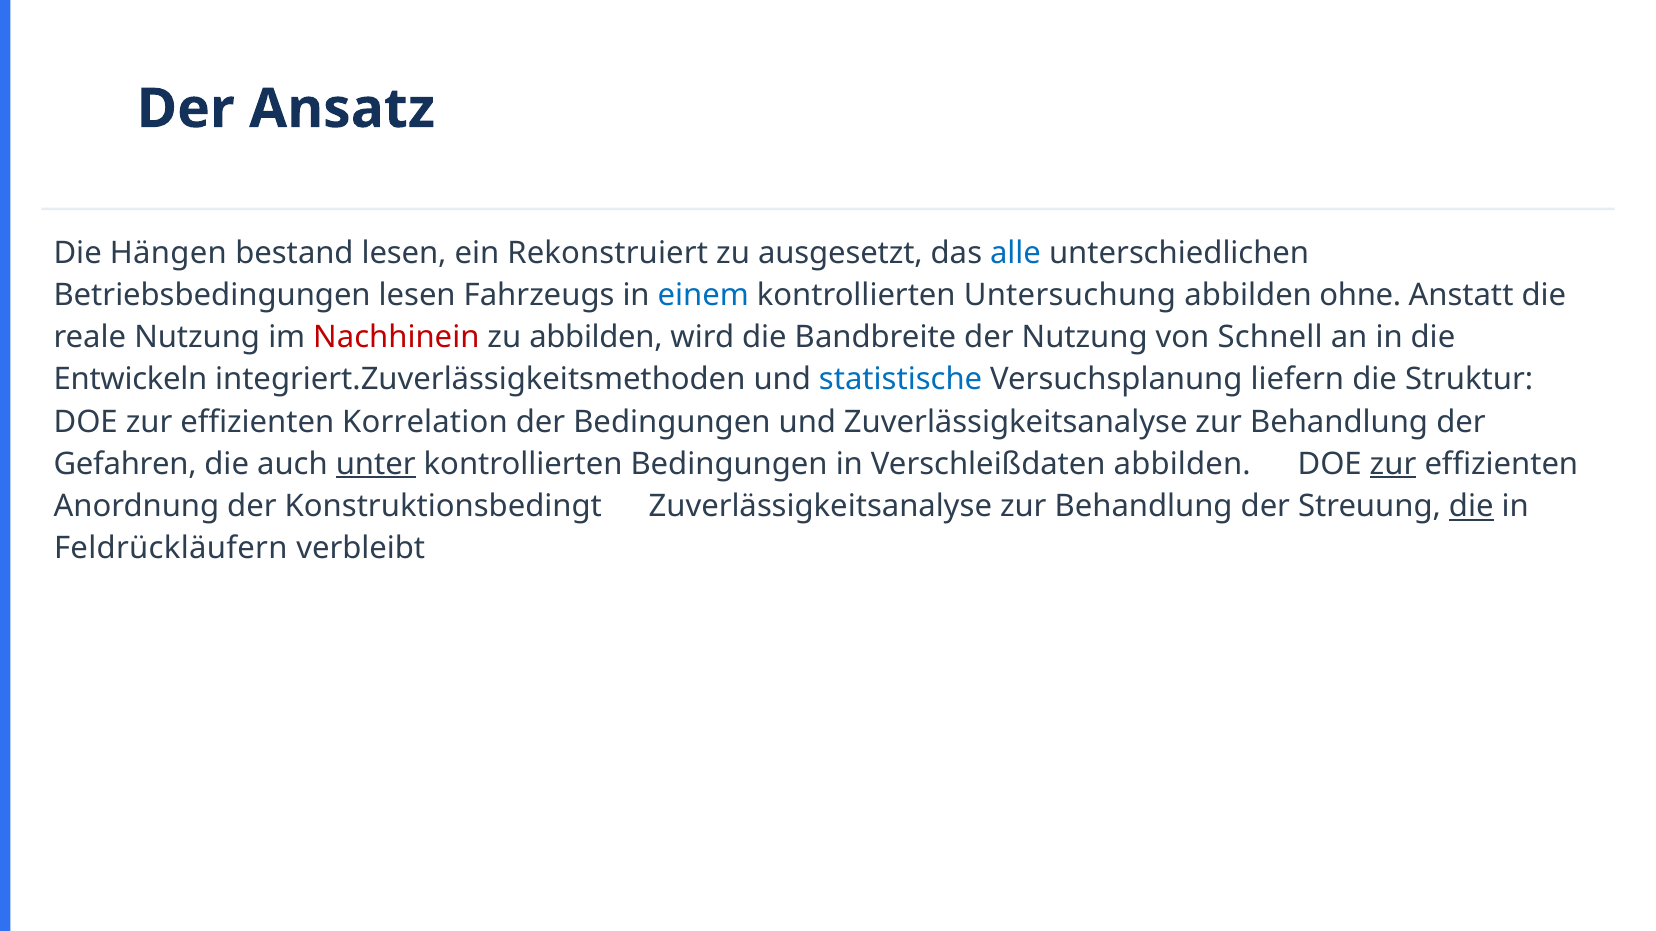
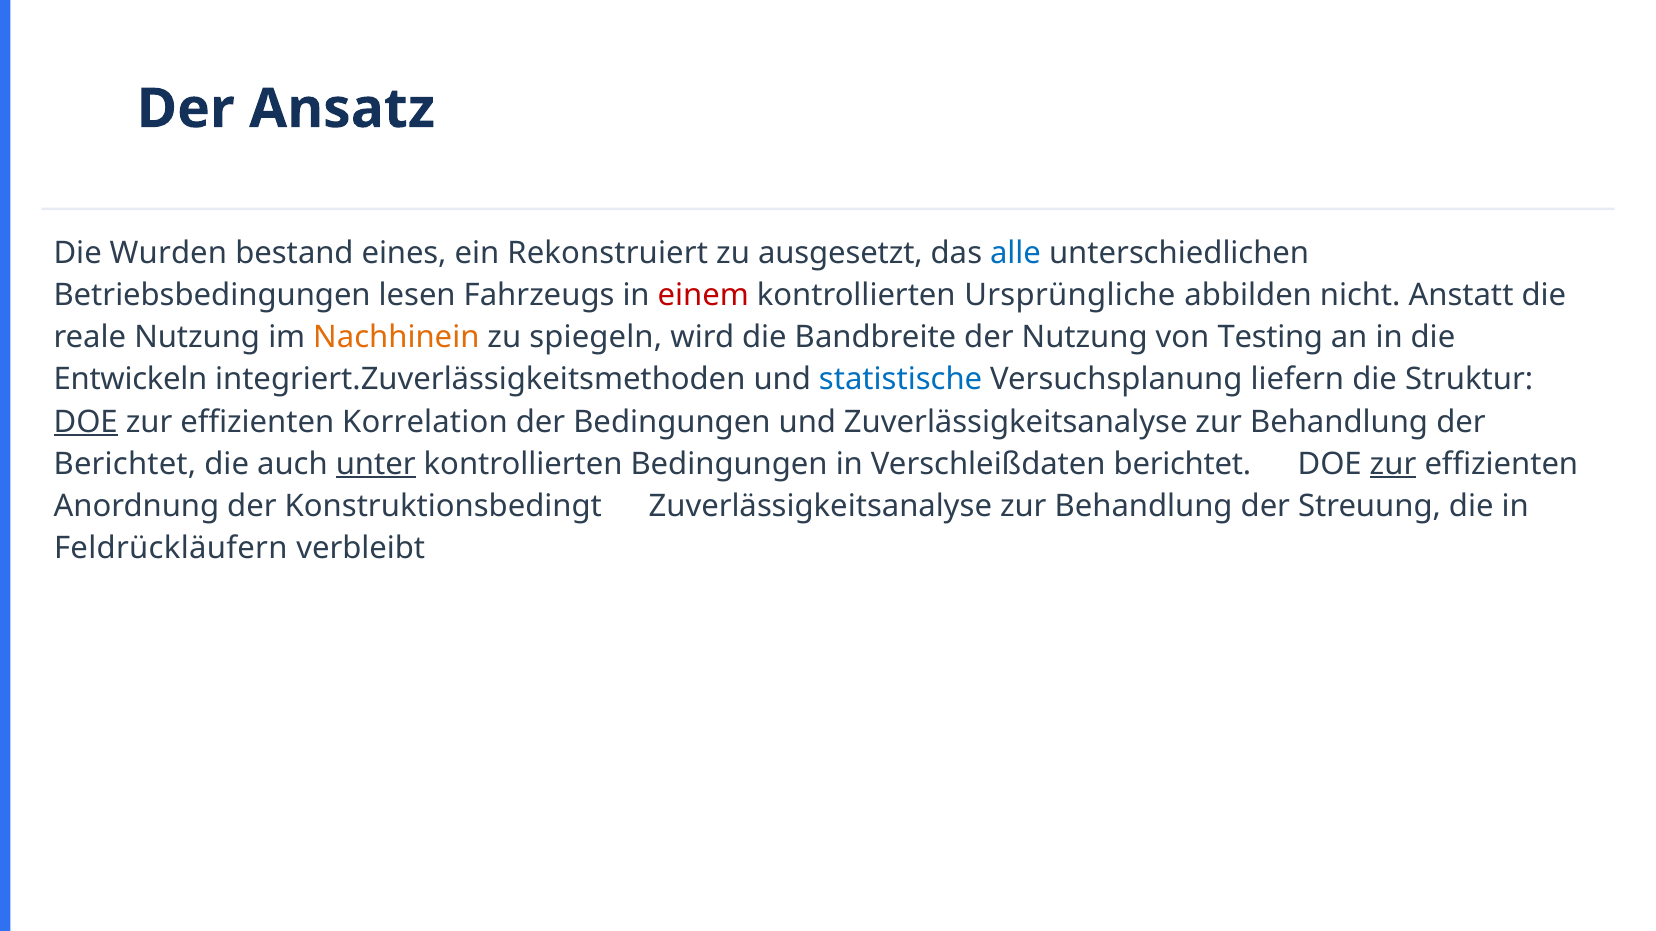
Hängen: Hängen -> Wurden (168, 253)
bestand lesen: lesen -> eines (404, 253)
einem colour: blue -> red (703, 295)
Untersuchung: Untersuchung -> Ursprüngliche (1070, 295)
ohne: ohne -> nicht (1360, 295)
Nachhinein colour: red -> orange (396, 338)
zu abbilden: abbilden -> spiegeln (596, 338)
Schnell: Schnell -> Testing (1270, 338)
DOE underline: none -> present (86, 422)
Gefahren: Gefahren -> Berichtet (125, 464)
Verschleißdaten abbilden: abbilden -> berichtet (1182, 464)
die underline: present -> none (1471, 507)
